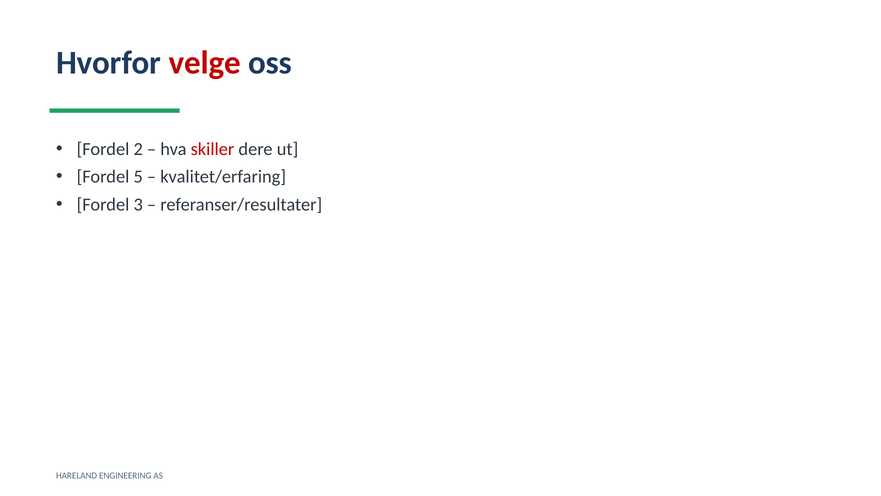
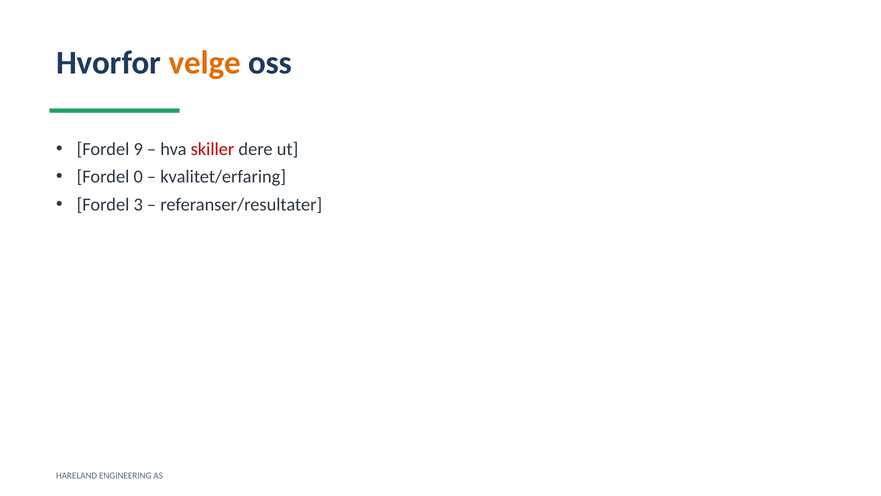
velge colour: red -> orange (205, 63)
2: 2 -> 9 (138, 149)
5: 5 -> 0 (138, 177)
